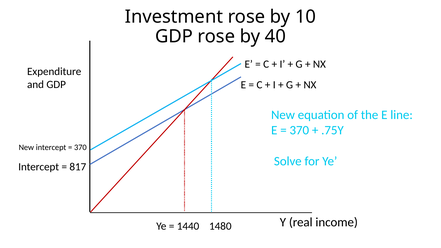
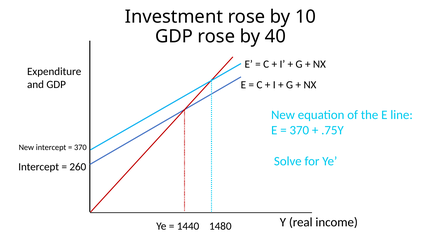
817: 817 -> 260 (78, 167)
